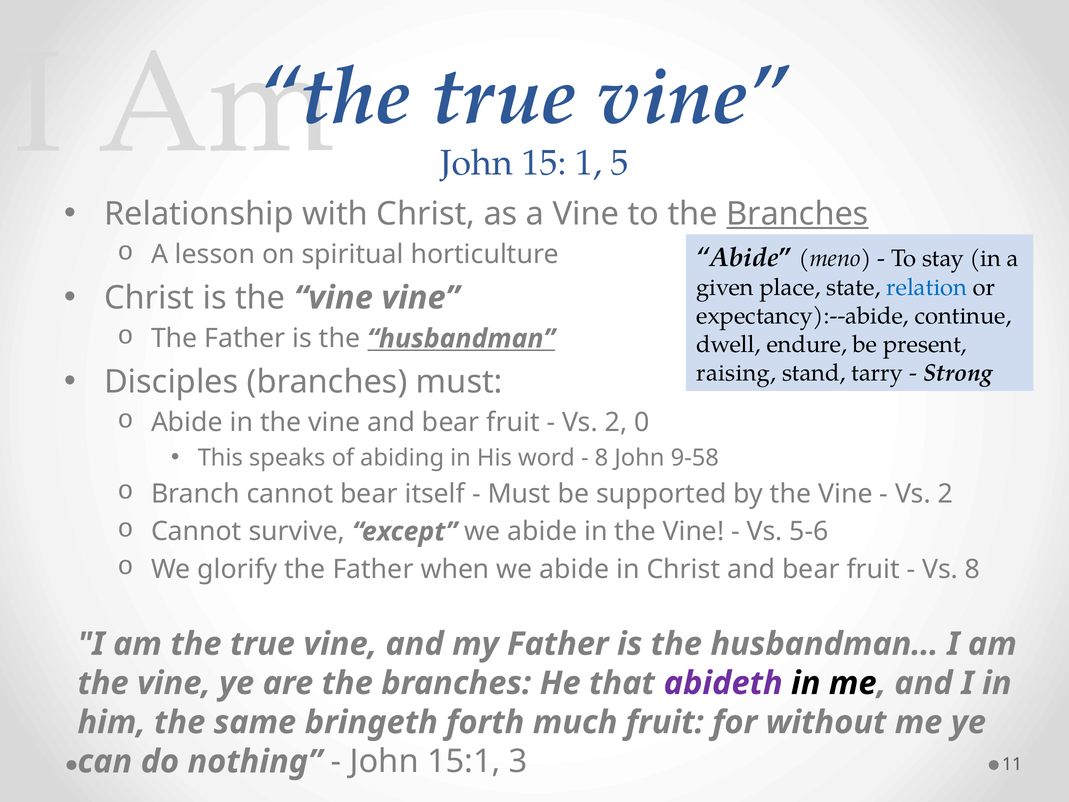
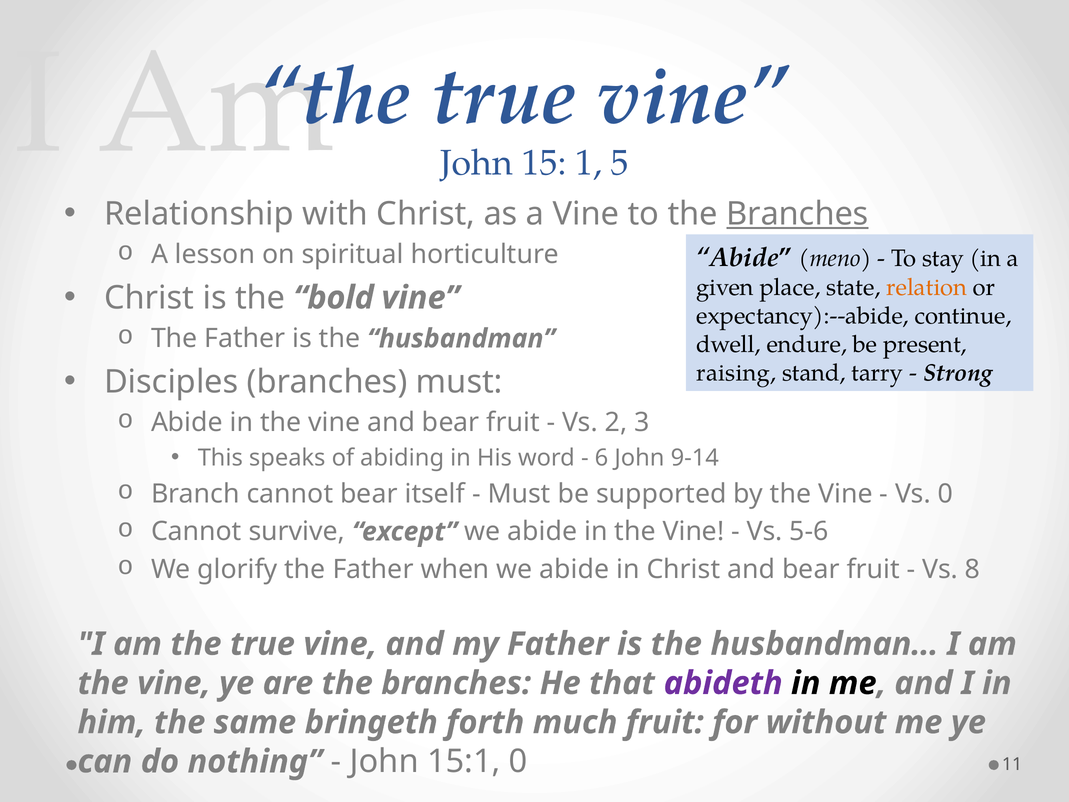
is the vine: vine -> bold (334, 298)
relation colour: blue -> orange (927, 288)
husbandman underline: present -> none (461, 339)
0: 0 -> 3 (642, 423)
8: 8 -> 6 (602, 458)
9-58: 9-58 -> 9-14 (695, 458)
2: 2 -> 0 (945, 494)
15:1 3: 3 -> 0 (518, 761)
